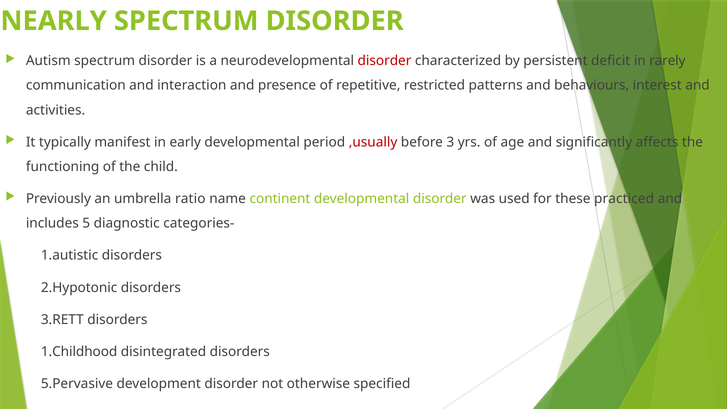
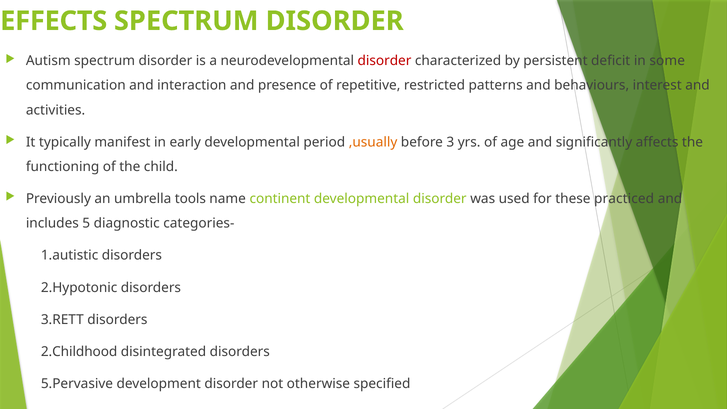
NEARLY: NEARLY -> EFFECTS (54, 21)
rarely: rarely -> some (667, 61)
,usually colour: red -> orange (373, 142)
ratio: ratio -> tools (190, 199)
1.Childhood: 1.Childhood -> 2.Childhood (79, 352)
